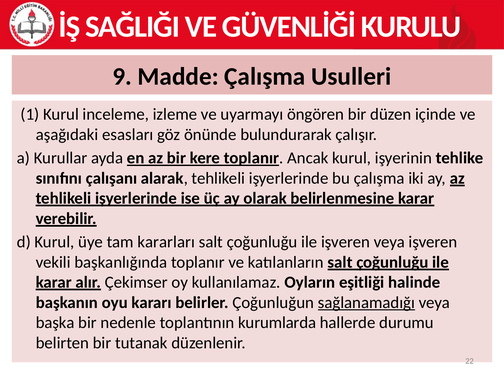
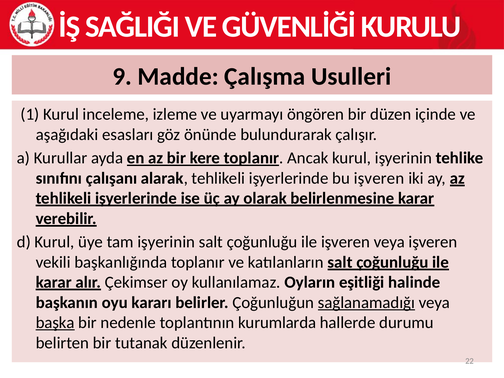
bu çalışma: çalışma -> işveren (379, 178)
tam kararları: kararları -> işyerinin (166, 242)
başka underline: none -> present (55, 323)
